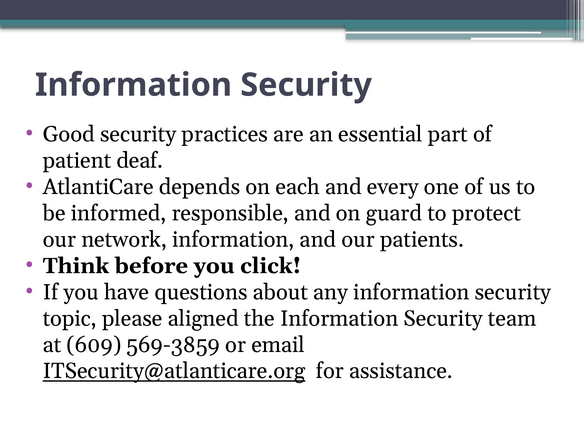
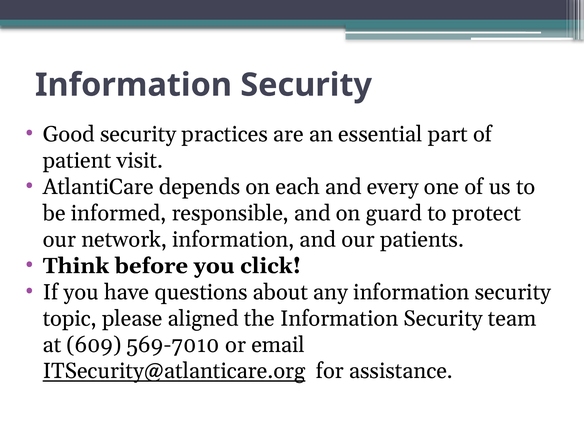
deaf: deaf -> visit (140, 161)
569-3859: 569-3859 -> 569-7010 (173, 345)
